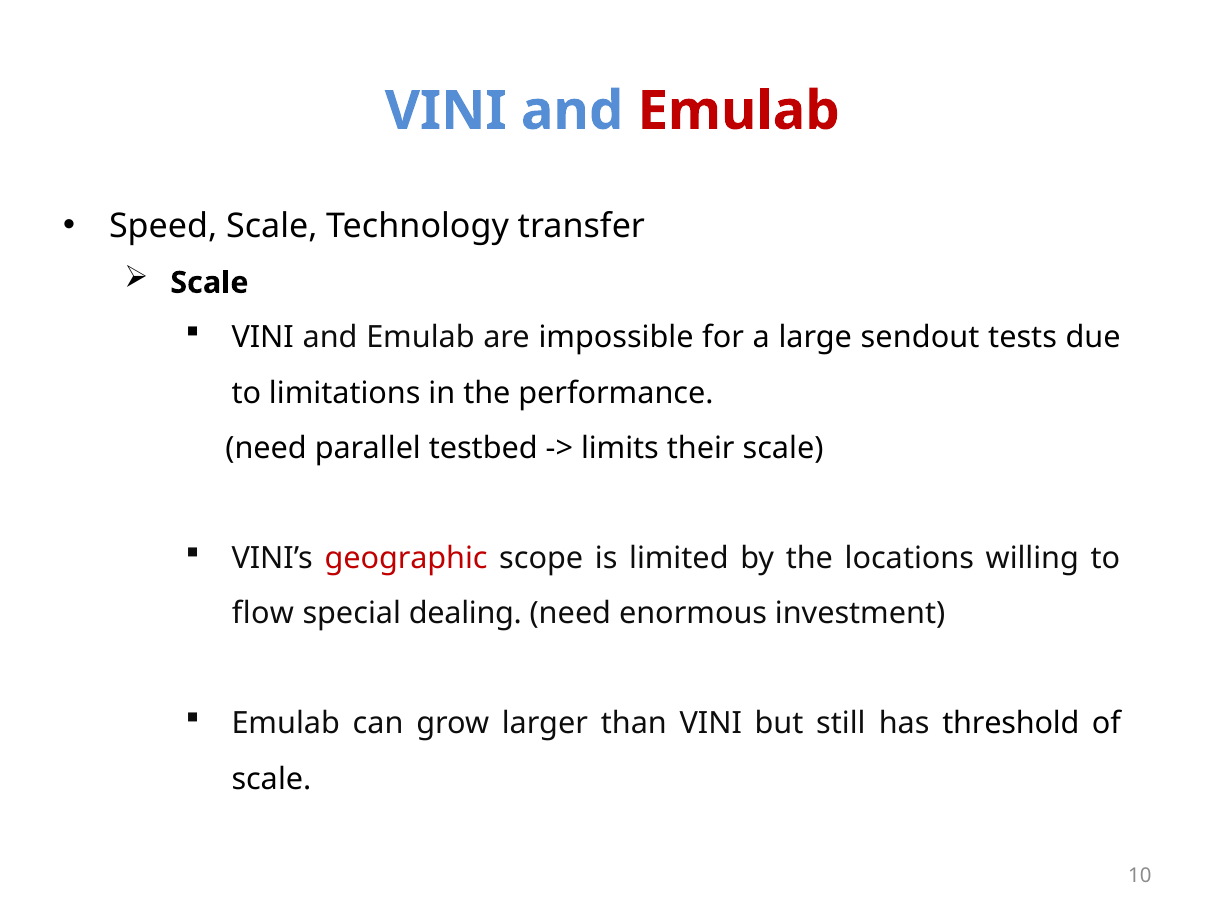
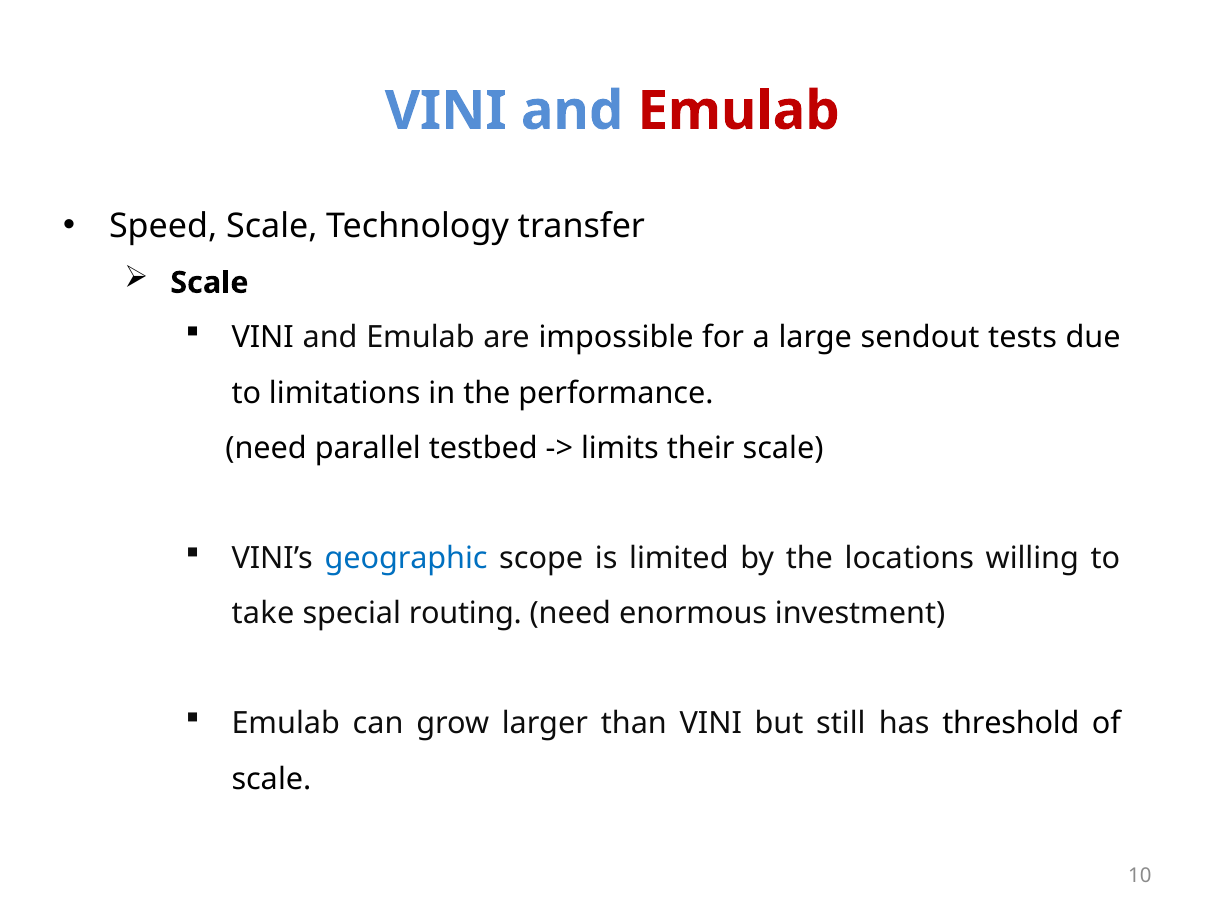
geographic colour: red -> blue (406, 558)
flow: flow -> take (263, 613)
dealing: dealing -> routing (465, 613)
